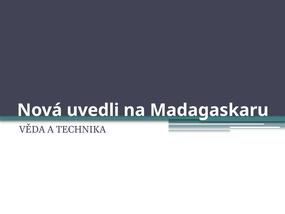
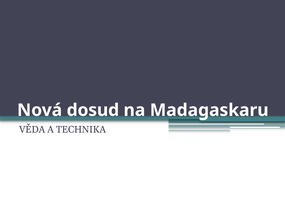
uvedli: uvedli -> dosud (93, 110)
